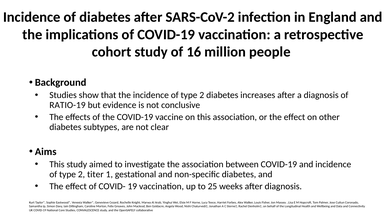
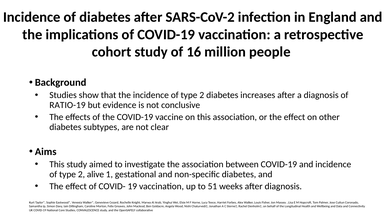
titer: titer -> alive (95, 174)
25: 25 -> 51 (212, 186)
